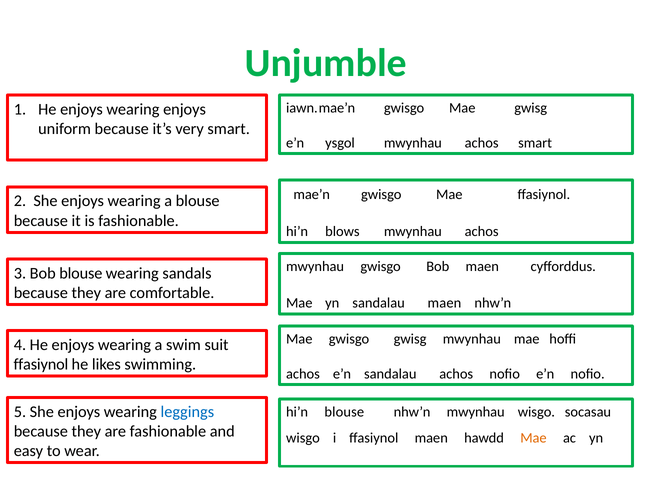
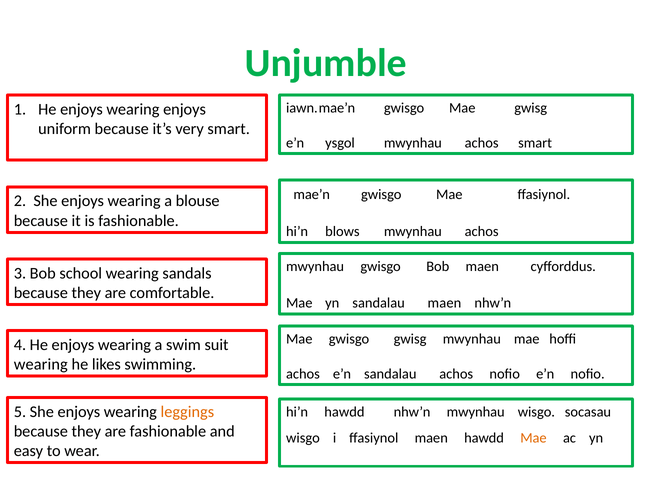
Bob blouse: blouse -> school (81, 273)
ffasiynol: ffasiynol -> wearing (41, 364)
leggings colour: blue -> orange (187, 412)
hi’n blouse: blouse -> hawdd (344, 412)
